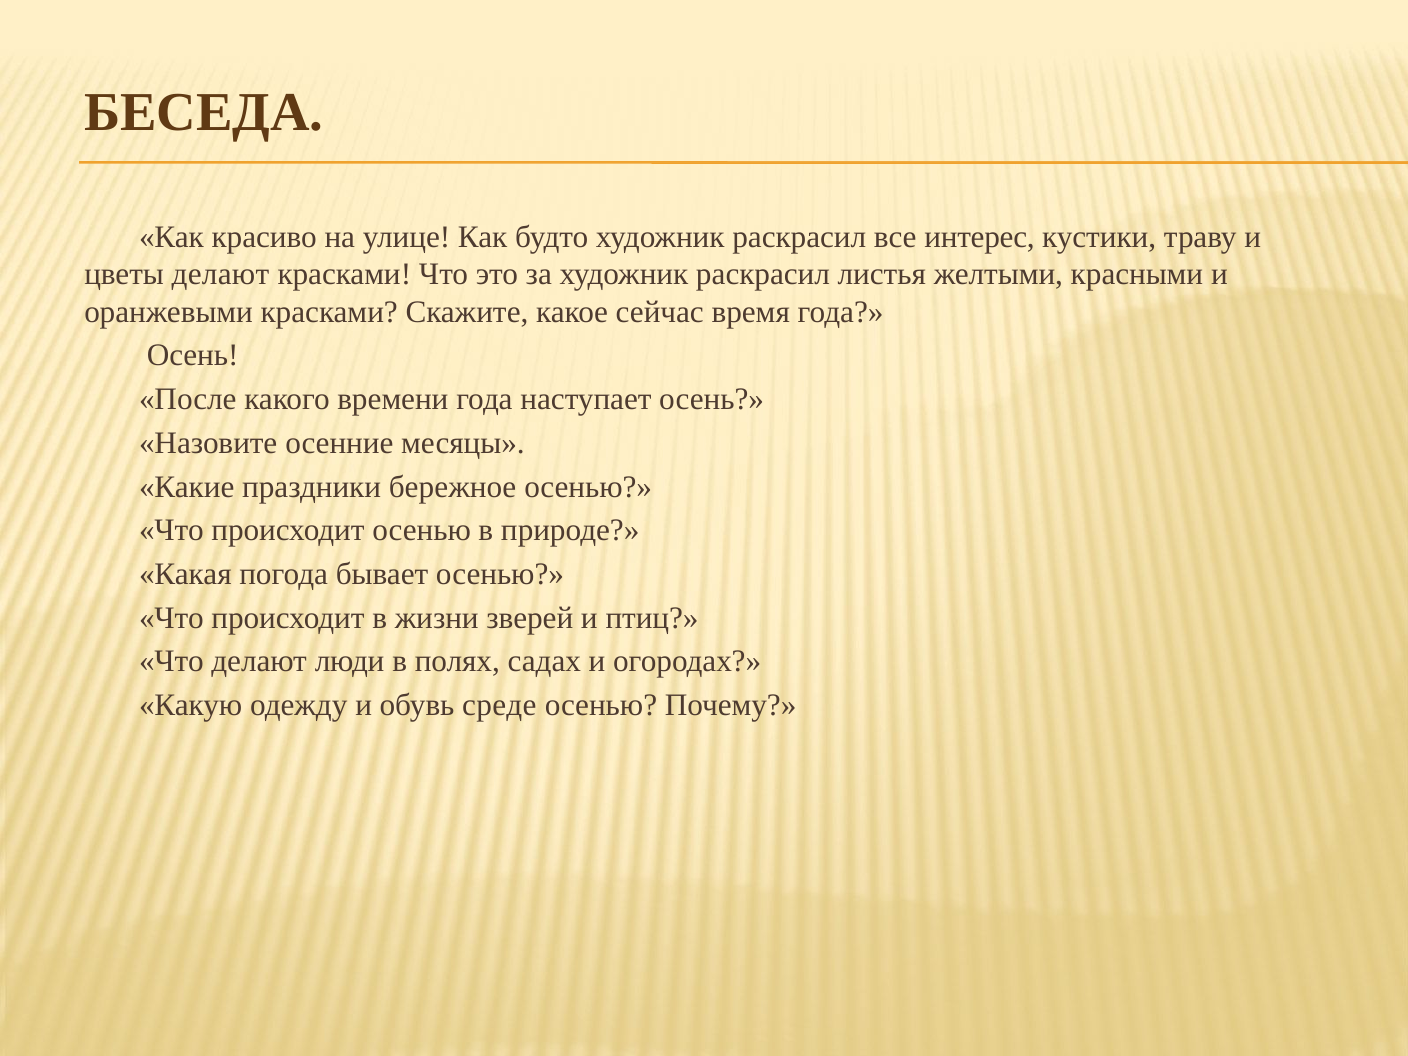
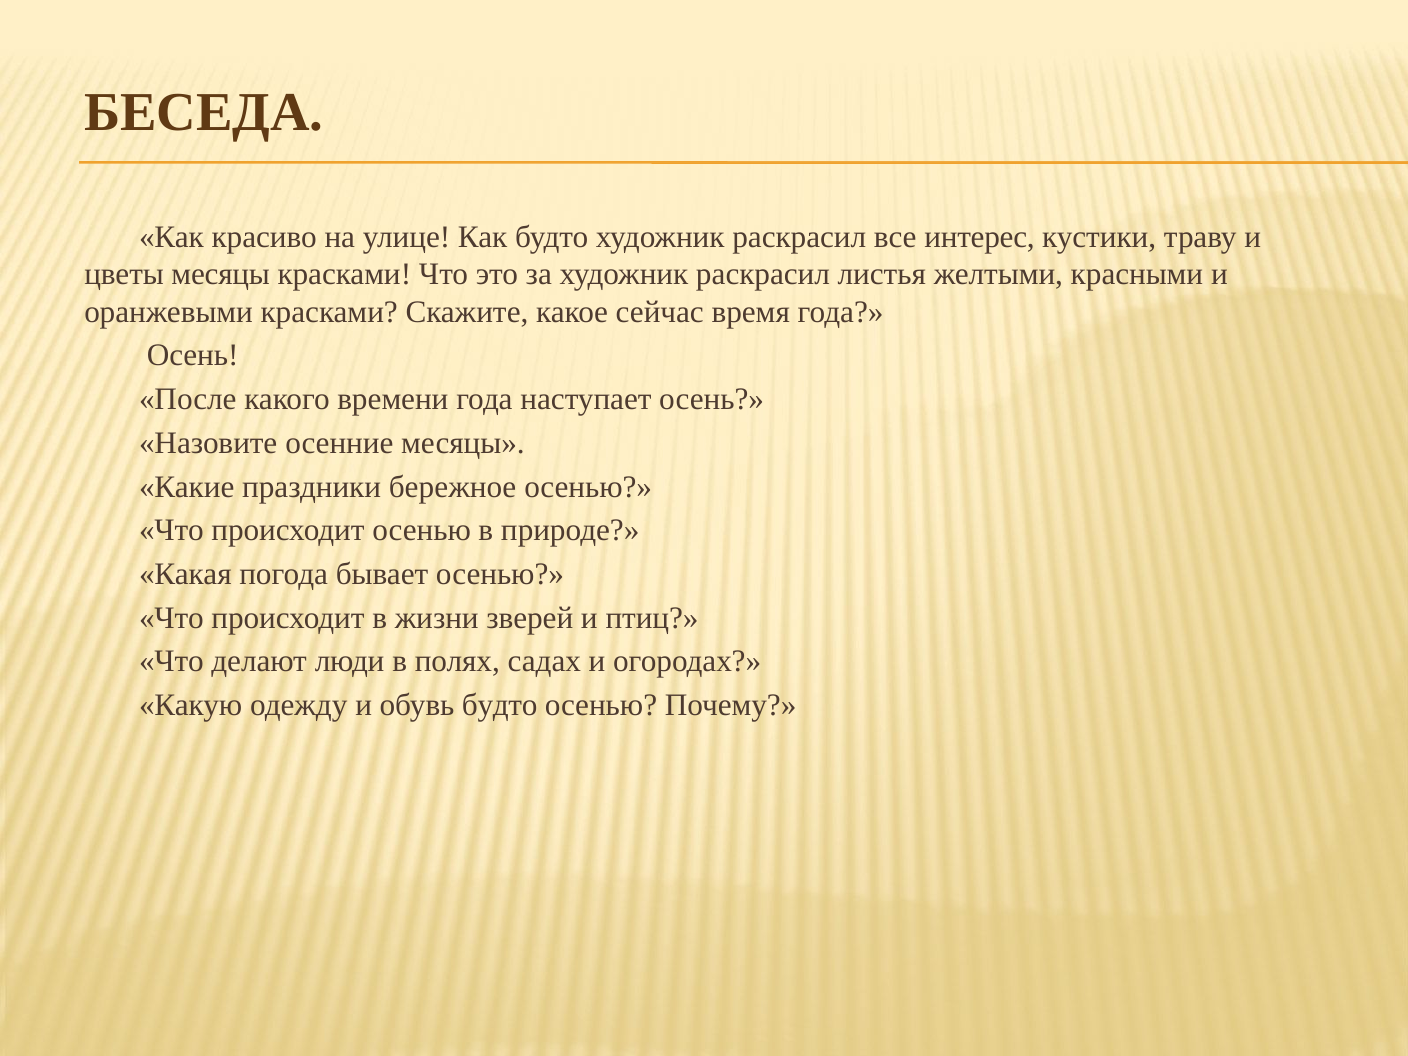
цветы делают: делают -> месяцы (221, 274)
обувь среде: среде -> будто (500, 705)
